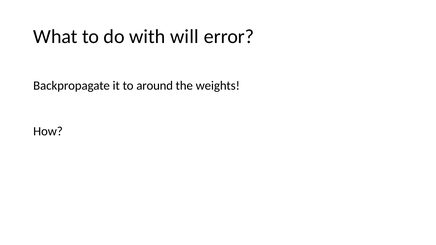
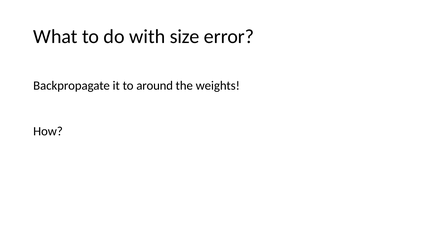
will: will -> size (185, 37)
